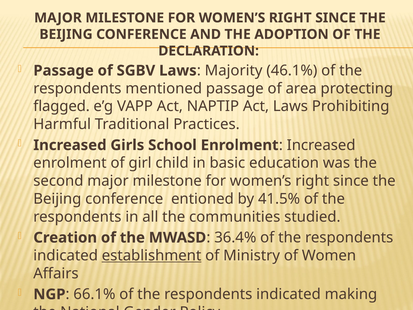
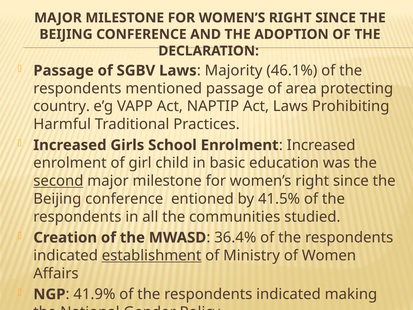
flagged: flagged -> country (62, 106)
second underline: none -> present (58, 181)
66.1%: 66.1% -> 41.9% (94, 294)
